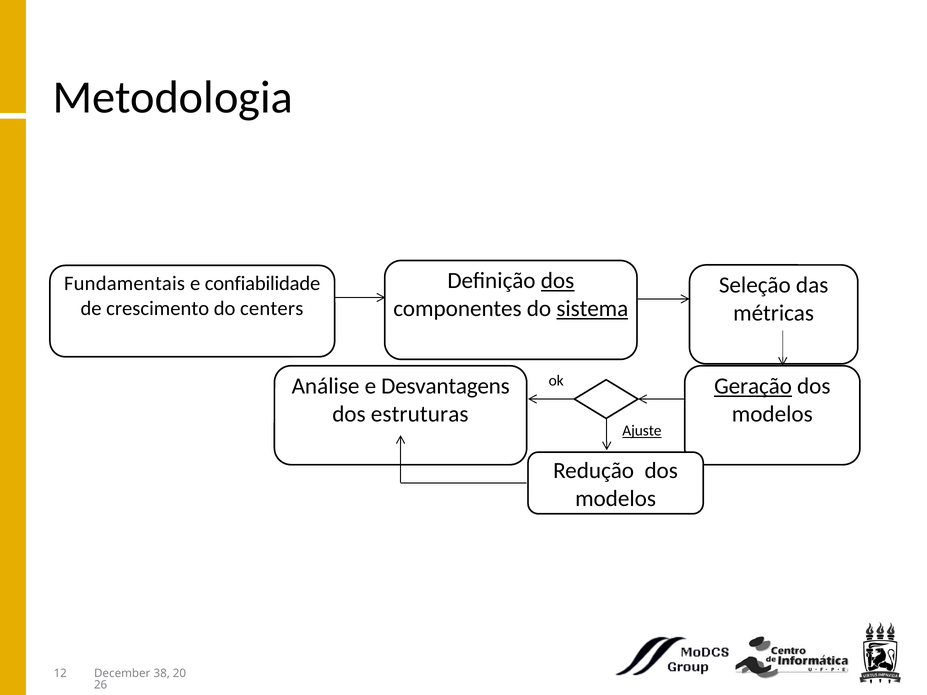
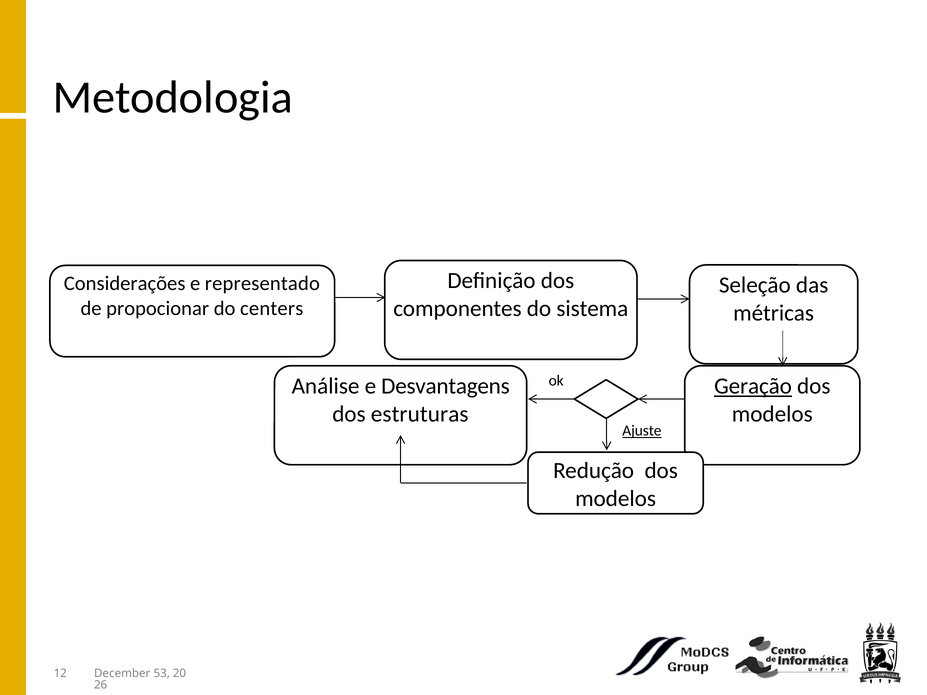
dos underline: present -> none (558, 281)
Fundamentais: Fundamentais -> Considerações (125, 284)
confiabilidade: confiabilidade -> representado (262, 284)
sistema underline: present -> none (592, 309)
crescimento: crescimento -> propocionar (158, 308)
38: 38 -> 53 (162, 674)
